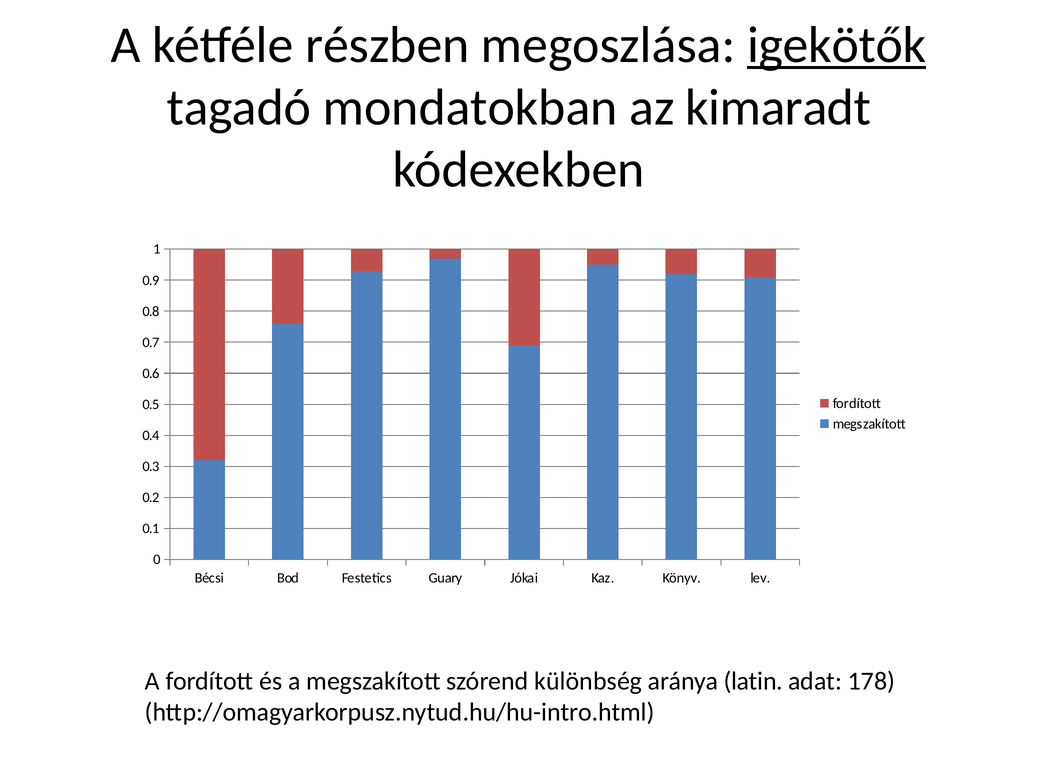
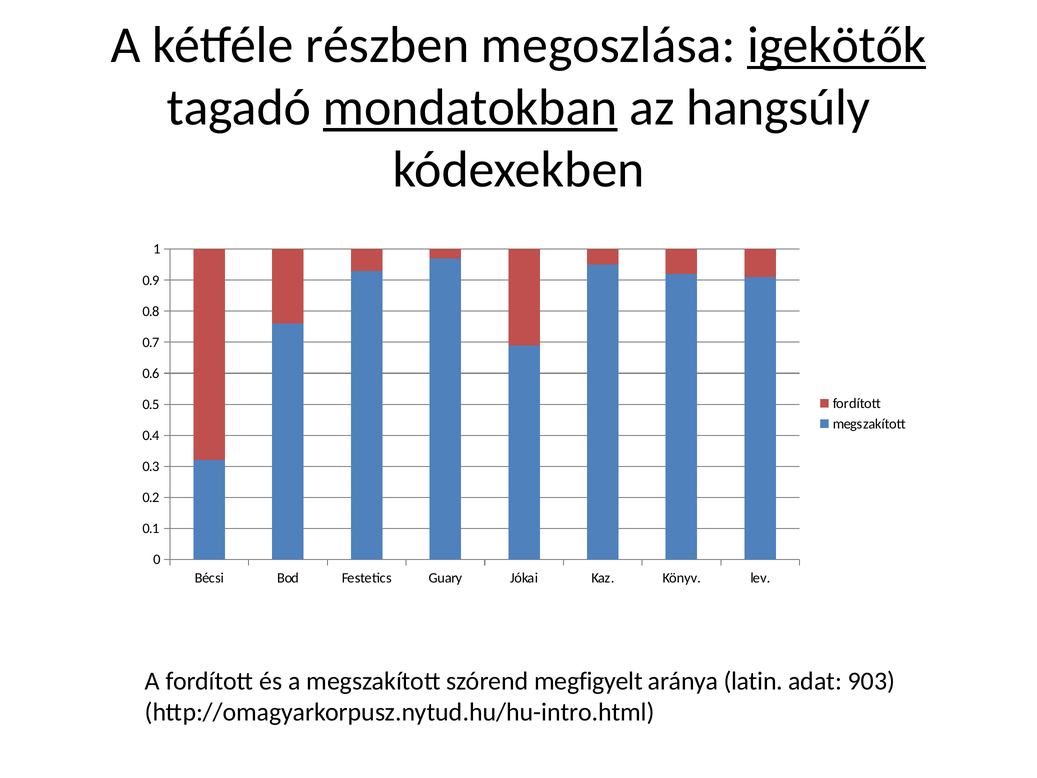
mondatokban underline: none -> present (470, 107)
kimaradt: kimaradt -> hangsúly (778, 107)
különbség: különbség -> megfigyelt (588, 681)
178: 178 -> 903 (871, 681)
